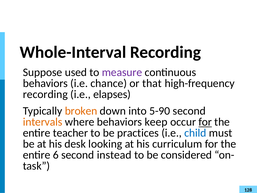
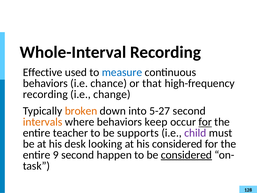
Suppose: Suppose -> Effective (43, 72)
measure colour: purple -> blue (122, 72)
elapses: elapses -> change (112, 94)
5-90: 5-90 -> 5-27 (160, 111)
practices: practices -> supports (138, 133)
child colour: blue -> purple (195, 133)
his curriculum: curriculum -> considered (177, 144)
6: 6 -> 9 (56, 155)
instead: instead -> happen (114, 155)
considered underline: none -> present (186, 155)
